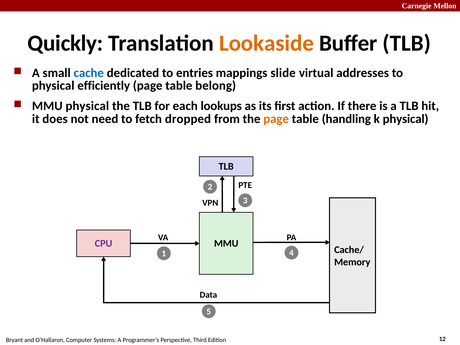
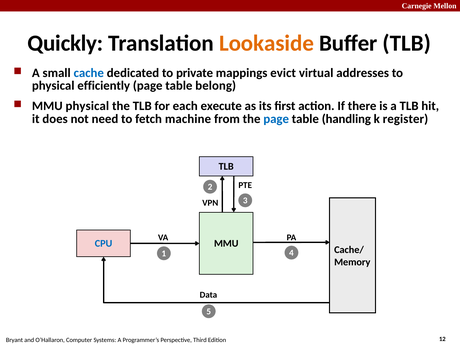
entries: entries -> private (195, 73)
slide: slide -> evict (283, 73)
lookups: lookups -> execute (221, 106)
dropped: dropped -> machine (188, 119)
page colour: orange -> blue (276, 119)
k physical: physical -> register (405, 119)
CPU colour: purple -> blue (104, 244)
